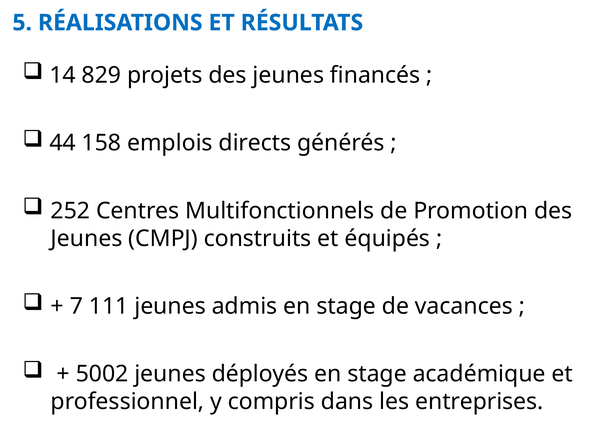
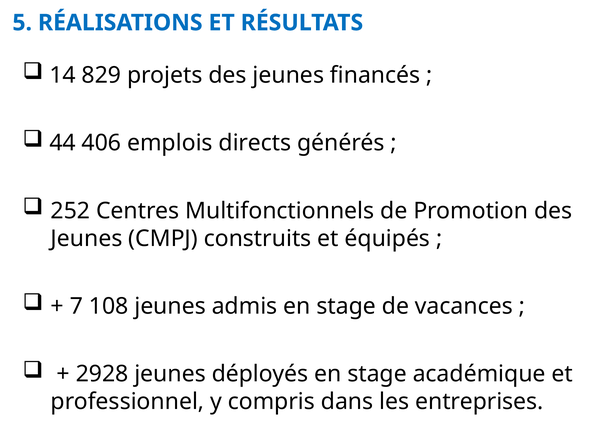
158: 158 -> 406 (101, 143)
111: 111 -> 108 (109, 306)
5002: 5002 -> 2928 (102, 374)
